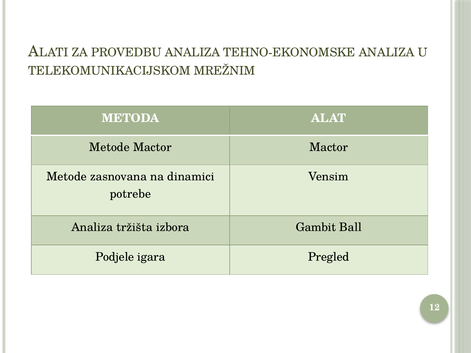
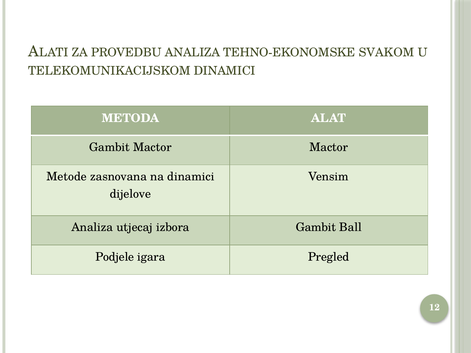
TEHNO-EKONOMSKE ANALIZA: ANALIZA -> SVAKOM (386, 53)
TELEKOMUNIKACIJSKOM MREŽNIM: MREŽNIM -> DINAMICI (225, 71)
Metode: Metode -> Gambit (110, 147)
potrebe: potrebe -> dijelove (130, 194)
tržišta: tržišta -> utjecaj (135, 228)
